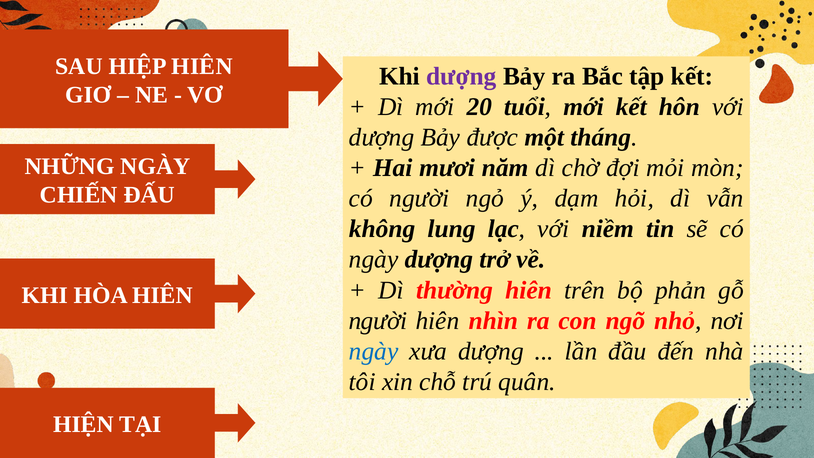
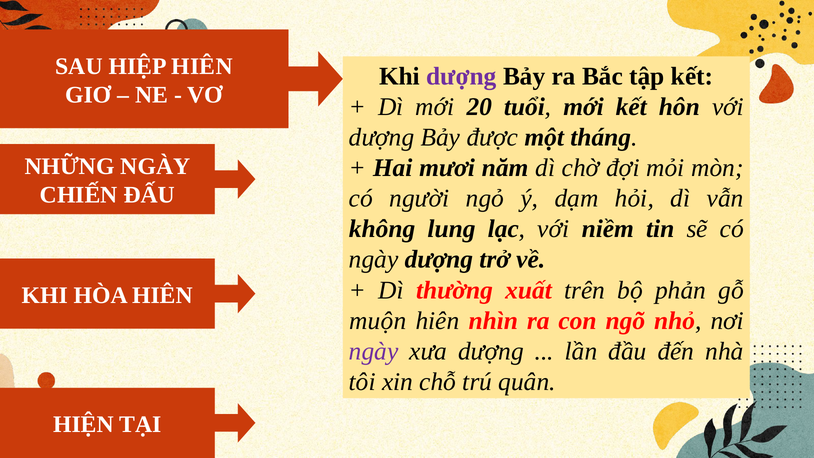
thường hiên: hiên -> xuất (529, 290)
người: người -> muộn (378, 321)
ngày colour: blue -> purple (374, 351)
